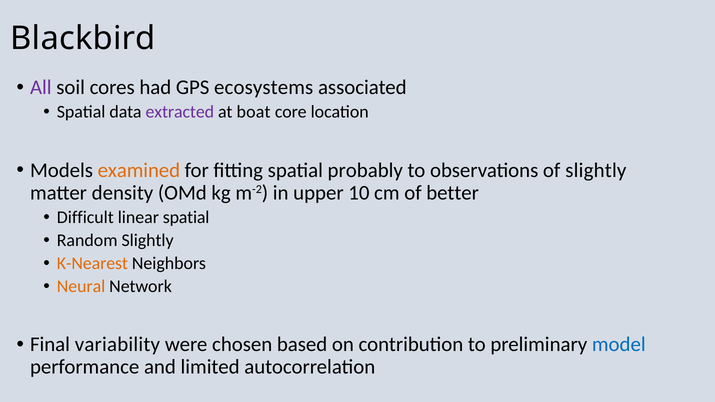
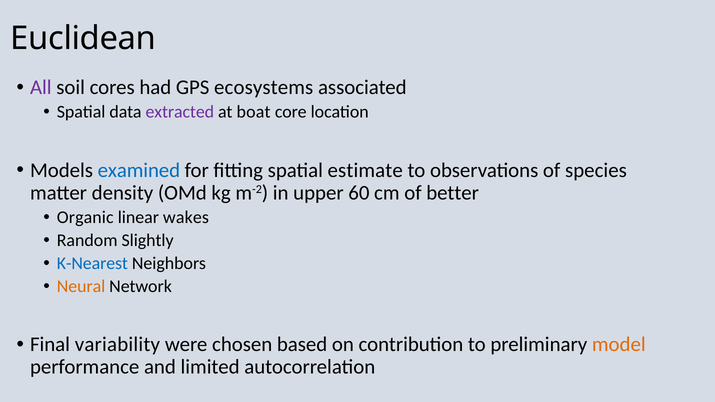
Blackbird: Blackbird -> Euclidean (83, 39)
examined colour: orange -> blue (139, 170)
probably: probably -> estimate (365, 170)
of slightly: slightly -> species (596, 170)
10: 10 -> 60 (359, 193)
Difficult: Difficult -> Organic (85, 217)
linear spatial: spatial -> wakes (186, 217)
K-Nearest colour: orange -> blue (92, 264)
model colour: blue -> orange (619, 345)
